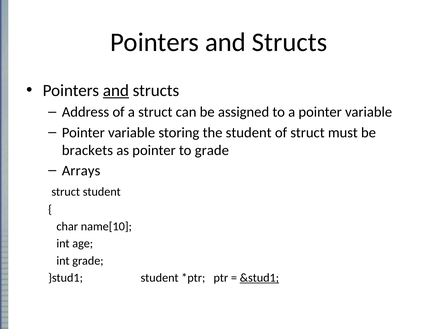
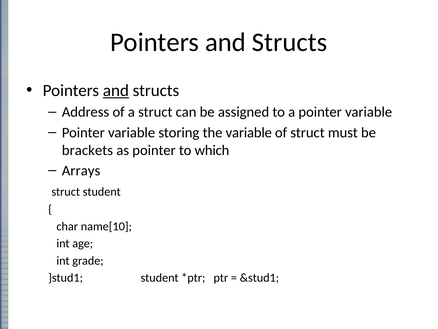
the student: student -> variable (249, 132)
to grade: grade -> which (212, 150)
&stud1 underline: present -> none (259, 277)
